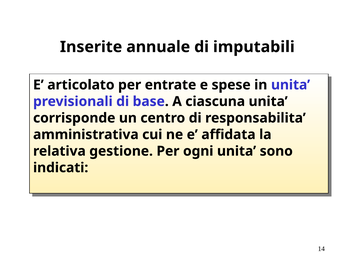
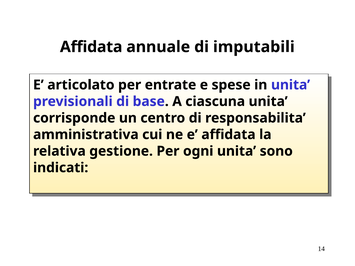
Inserite: Inserite -> Affidata (91, 47)
